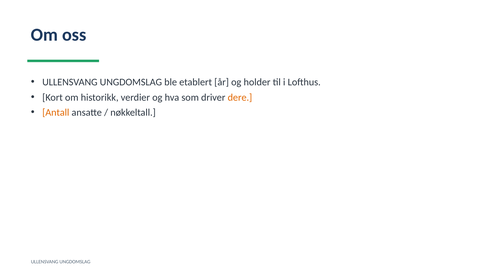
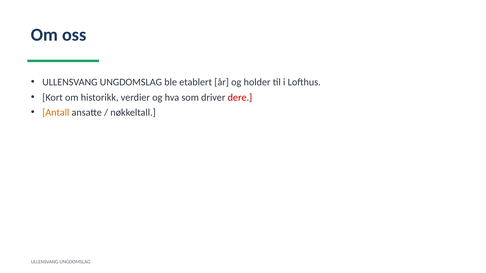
dere colour: orange -> red (240, 98)
